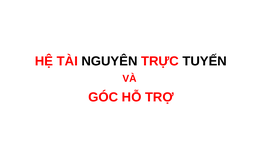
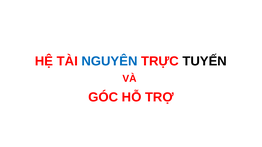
NGUYÊN colour: black -> blue (109, 61)
